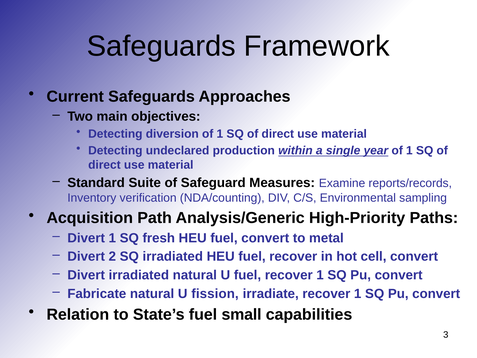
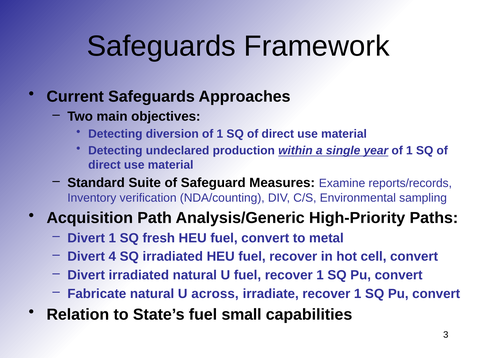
2: 2 -> 4 (112, 256)
fission: fission -> across (215, 294)
